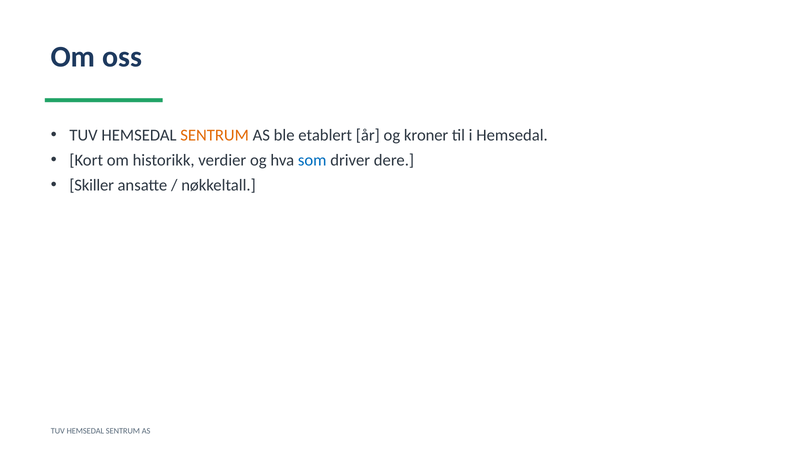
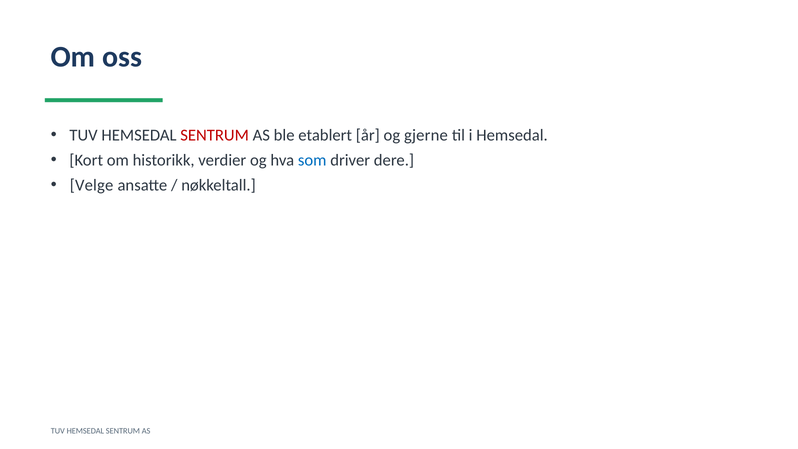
SENTRUM colour: orange -> red (215, 135)
kroner: kroner -> gjerne (426, 135)
Skiller: Skiller -> Velge (92, 185)
